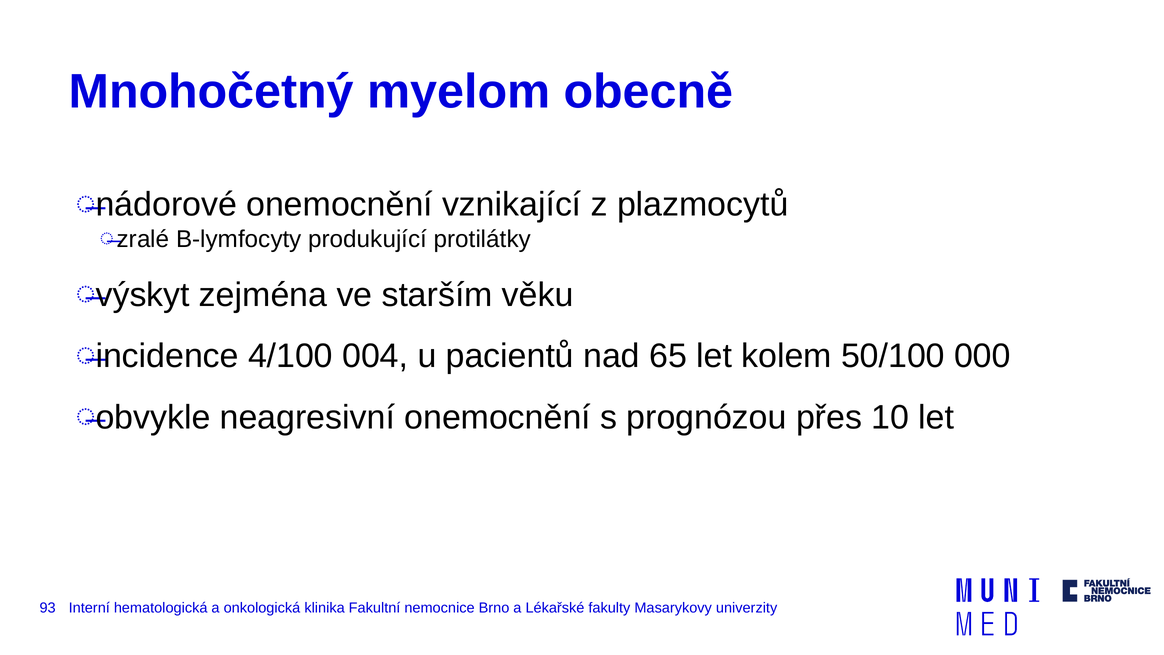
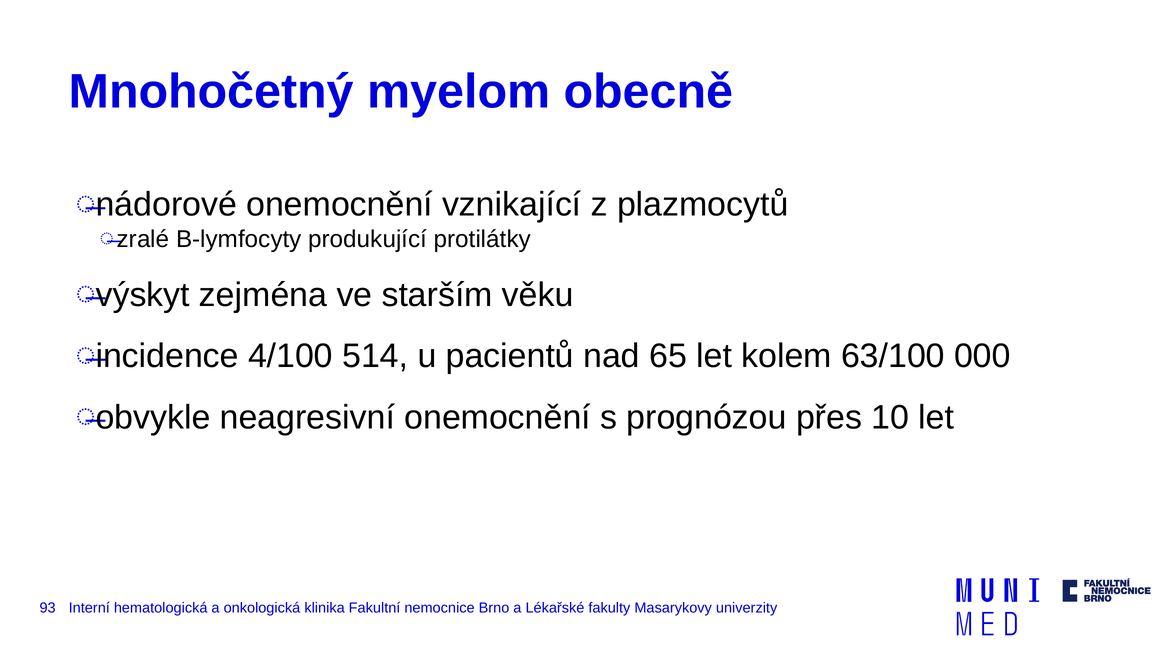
004: 004 -> 514 (375, 356)
50/100: 50/100 -> 63/100 (893, 356)
